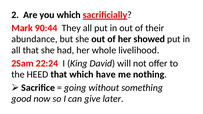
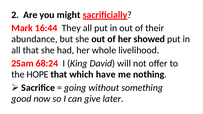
you which: which -> might (69, 15)
90:44: 90:44 -> 16:44 (46, 28)
22:24: 22:24 -> 68:24 (47, 63)
HEED: HEED -> HOPE (38, 75)
